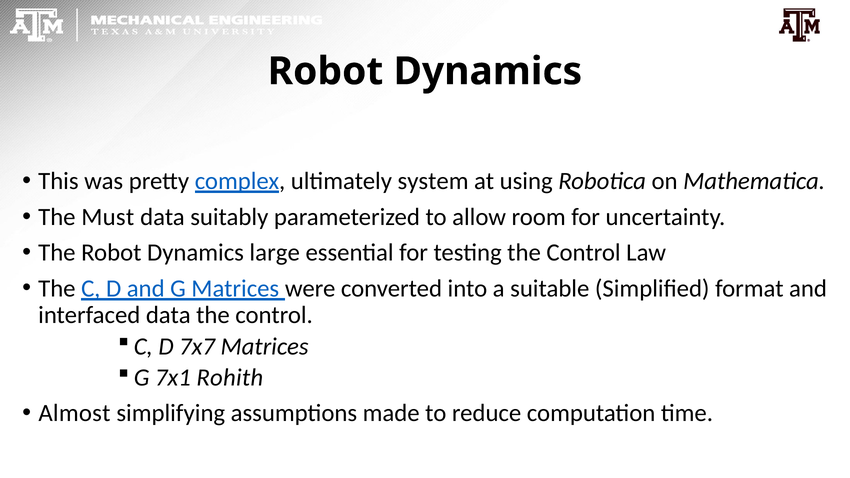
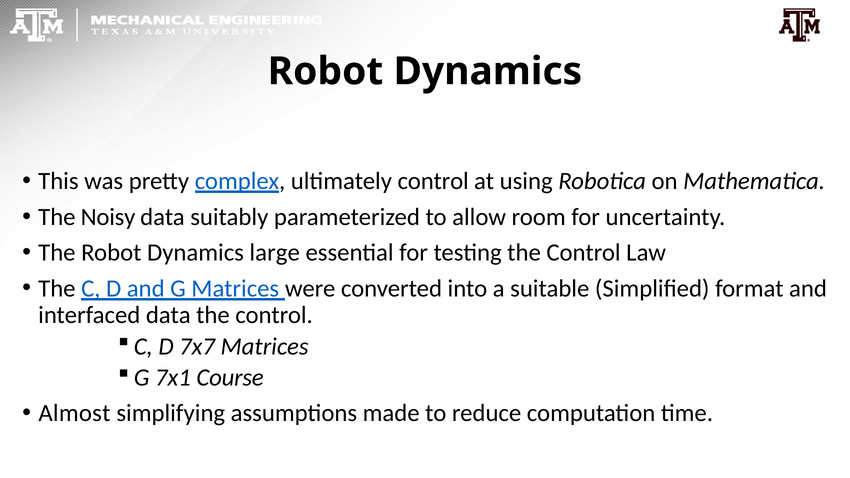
ultimately system: system -> control (433, 181)
Must: Must -> Noisy (108, 217)
Rohith: Rohith -> Course (230, 378)
